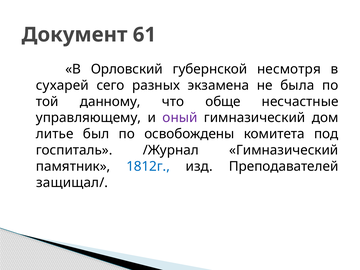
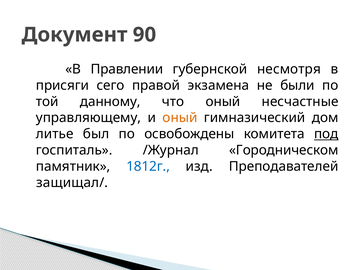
61: 61 -> 90 (144, 35)
Орловский: Орловский -> Правлении (127, 69)
сухарей: сухарей -> присяги (62, 85)
разных: разных -> правой (156, 85)
была: была -> были (297, 85)
что обще: обще -> оный (223, 102)
оный colour: purple -> orange (180, 118)
под underline: none -> present (326, 134)
/Журнал Гимназический: Гимназический -> Городническом (284, 150)
